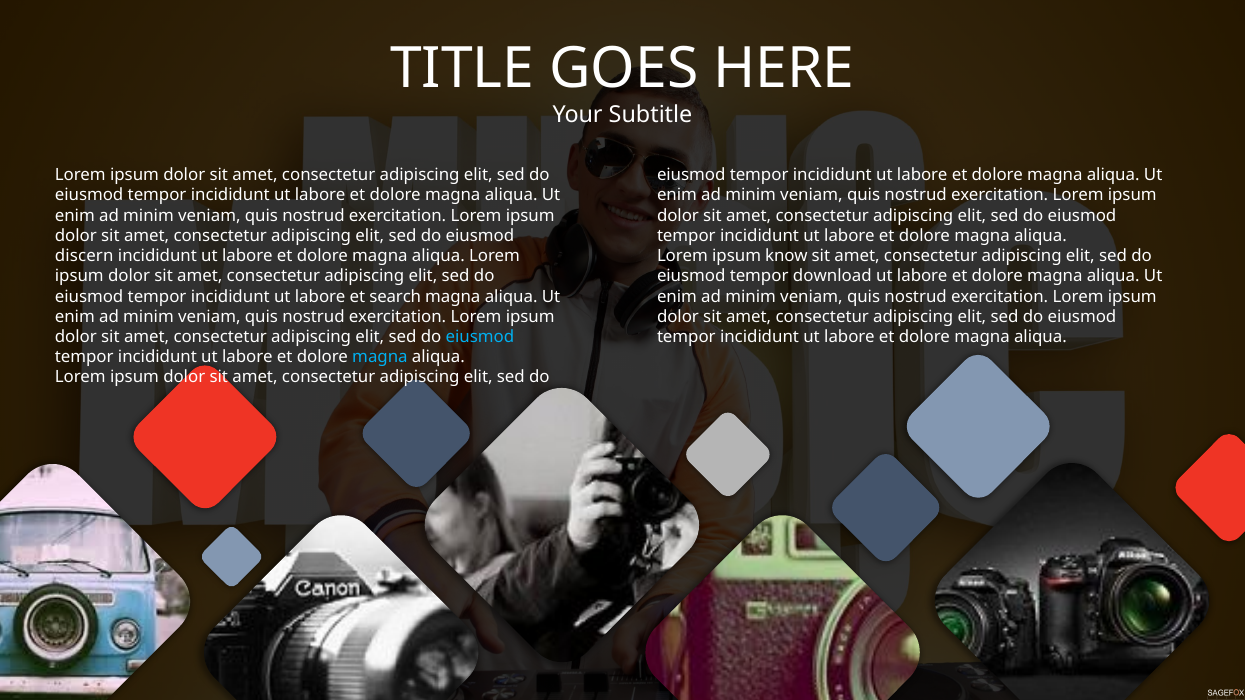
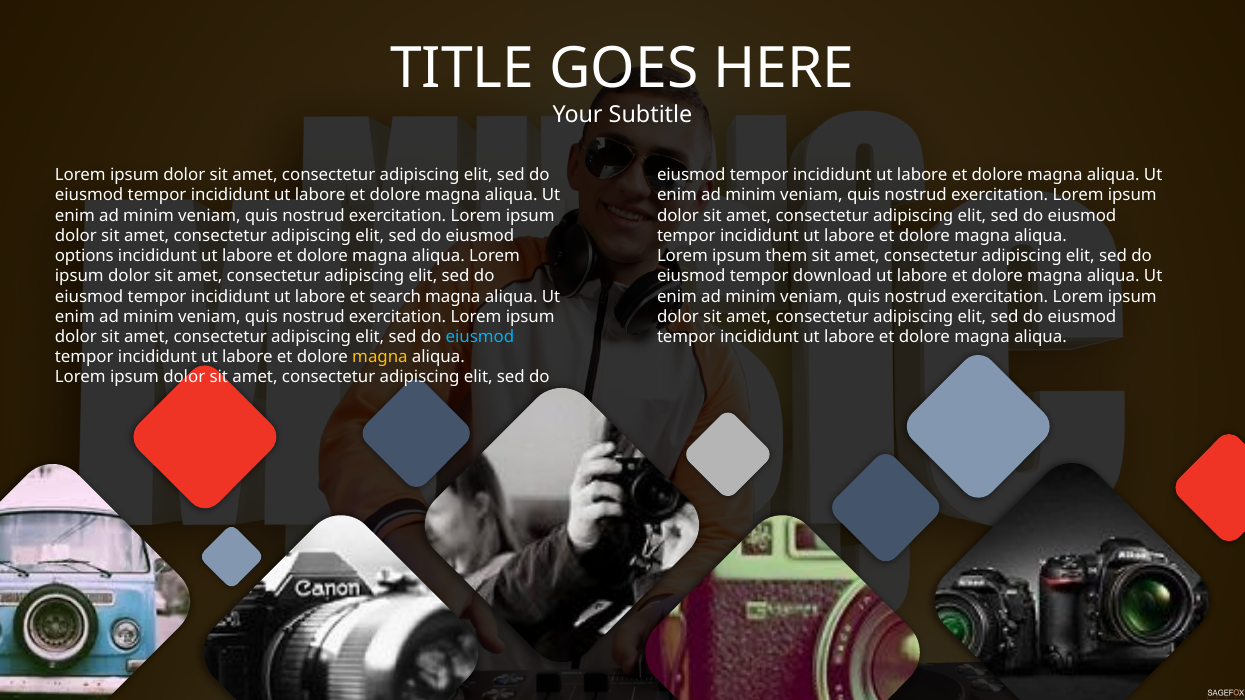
discern: discern -> options (84, 256)
know: know -> them (786, 256)
magna colour: light blue -> yellow (380, 357)
